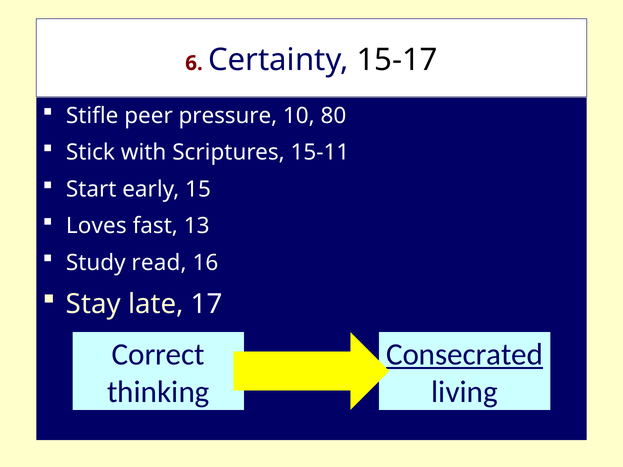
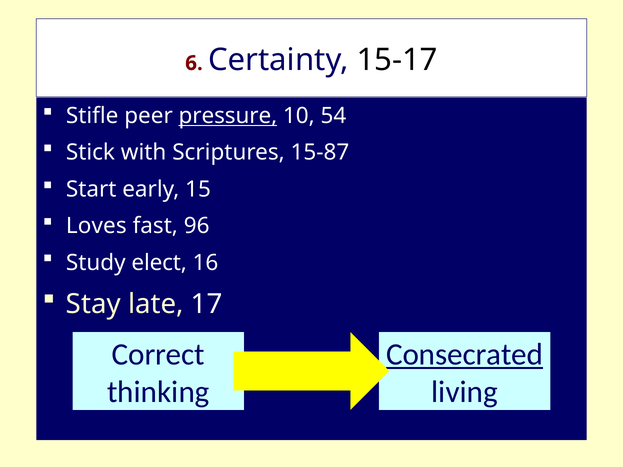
pressure underline: none -> present (228, 116)
80: 80 -> 54 (333, 116)
15-11: 15-11 -> 15-87 (320, 153)
13: 13 -> 96 (197, 226)
read: read -> elect (159, 263)
